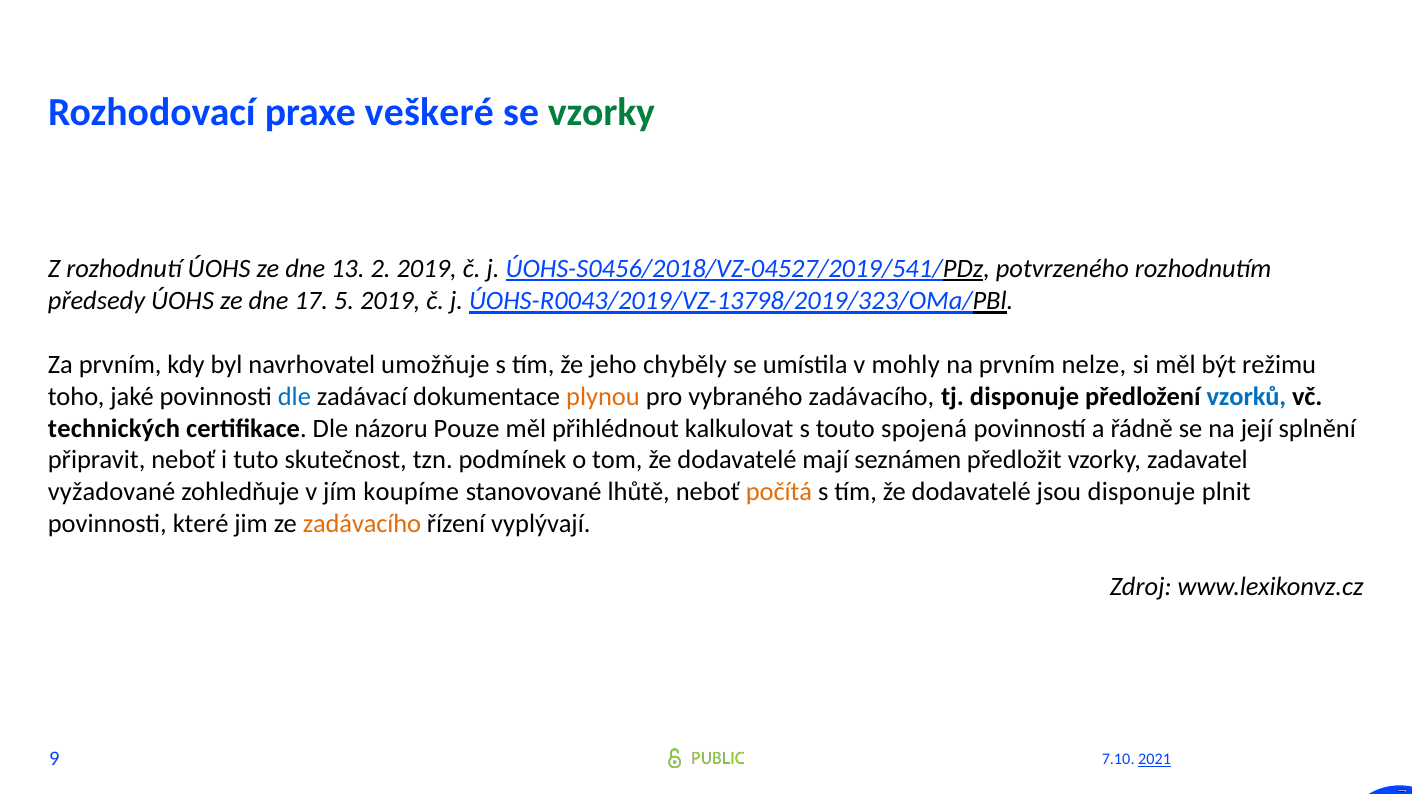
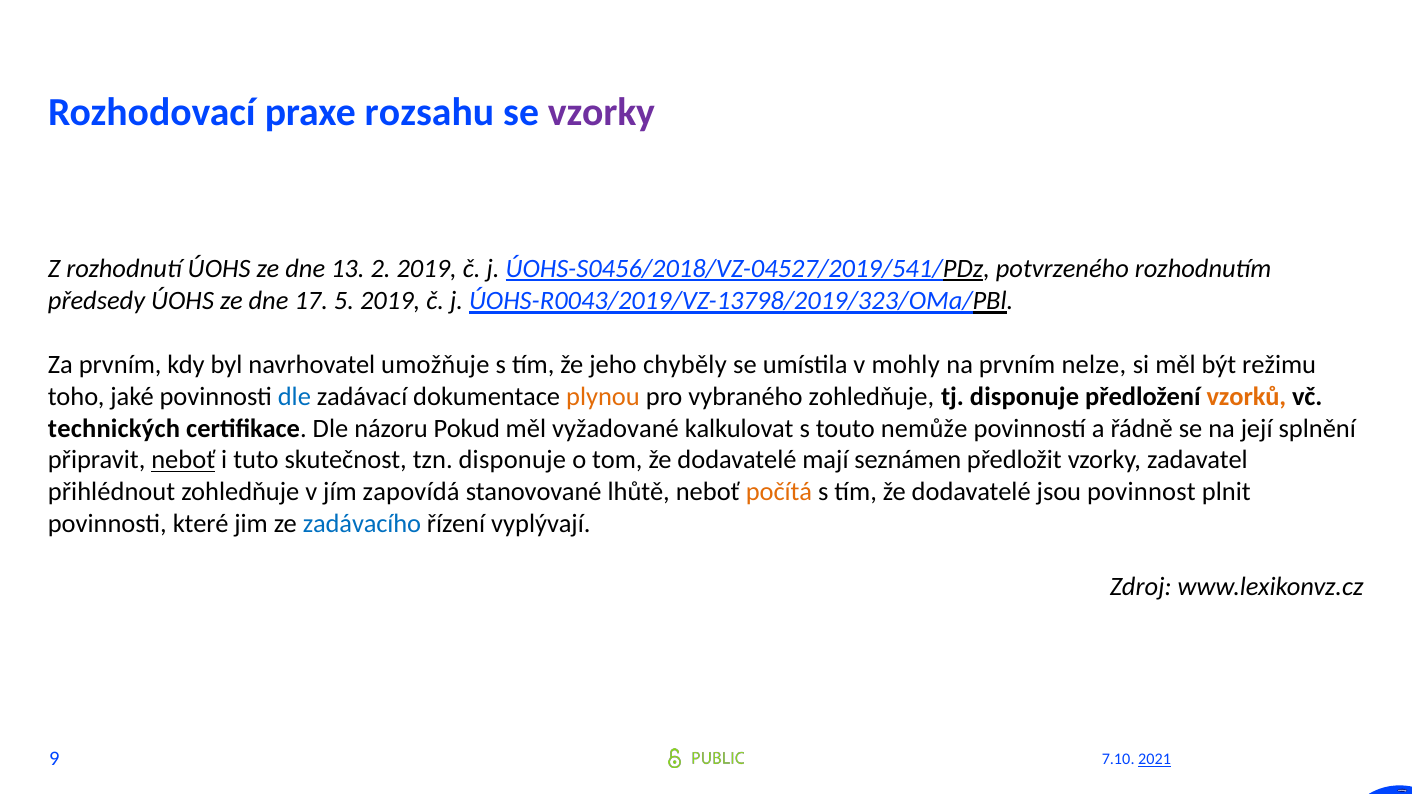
veškeré: veškeré -> rozsahu (429, 113)
vzorky colour: green -> purple (601, 113)
vybraného zadávacího: zadávacího -> zohledňuje (871, 397)
vzorků colour: blue -> orange (1246, 397)
Pouze: Pouze -> Pokud (467, 428)
přihlédnout: přihlédnout -> vyžadované (615, 428)
spojená: spojená -> nemůže (924, 428)
neboť underline: none -> present (183, 460)
tzn podmínek: podmínek -> disponuje (512, 460)
vyžadované: vyžadované -> přihlédnout (112, 492)
koupíme: koupíme -> zapovídá (411, 492)
jsou disponuje: disponuje -> povinnost (1141, 492)
zadávacího colour: orange -> blue (362, 524)
